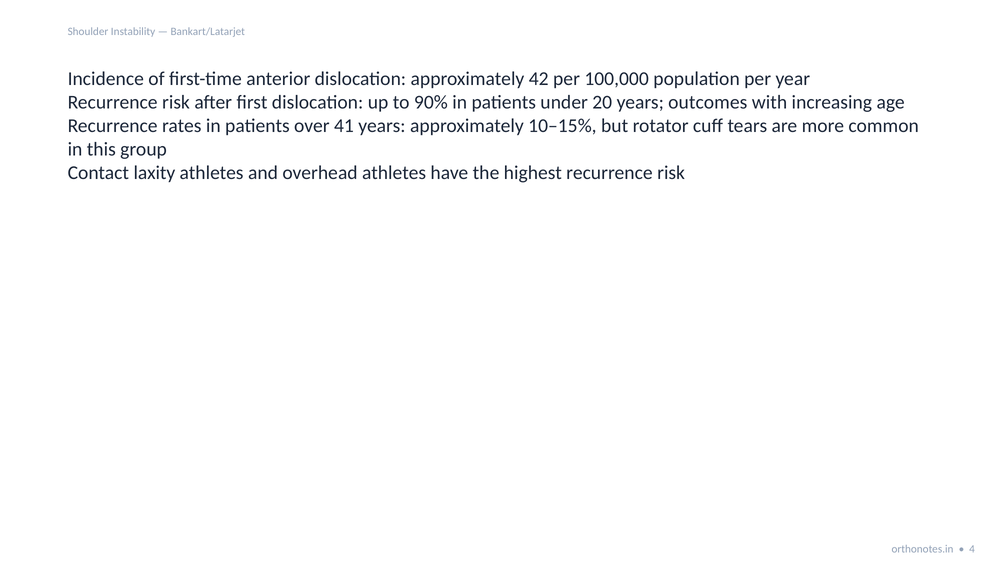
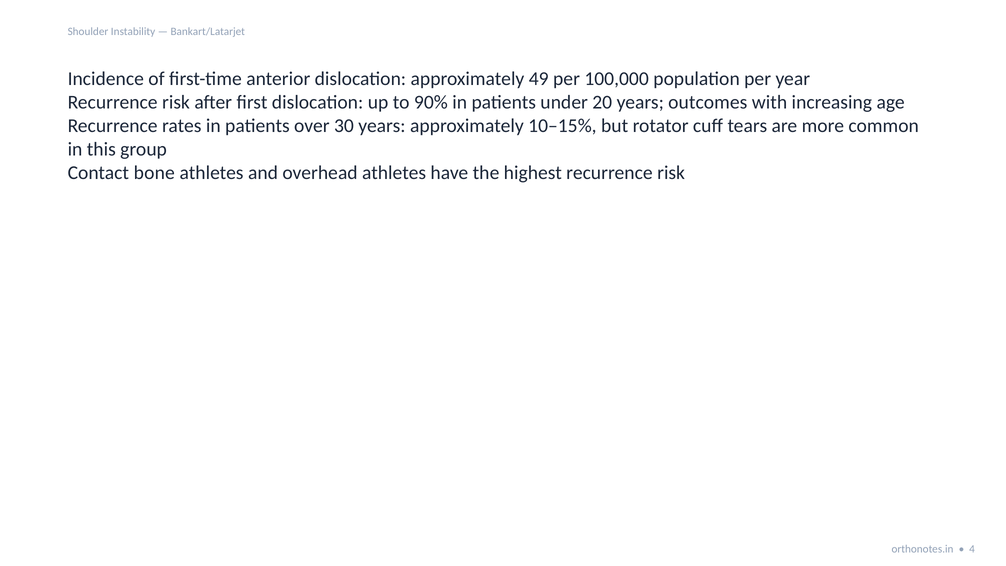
42: 42 -> 49 (539, 79)
41: 41 -> 30 (344, 126)
laxity: laxity -> bone (154, 173)
